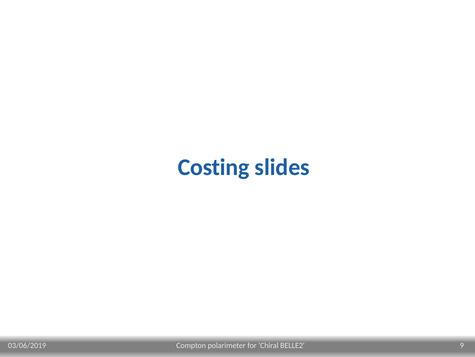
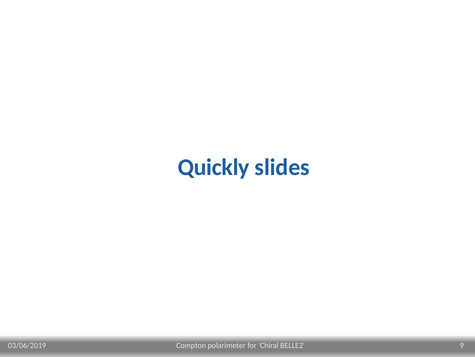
Costing: Costing -> Quickly (214, 167)
